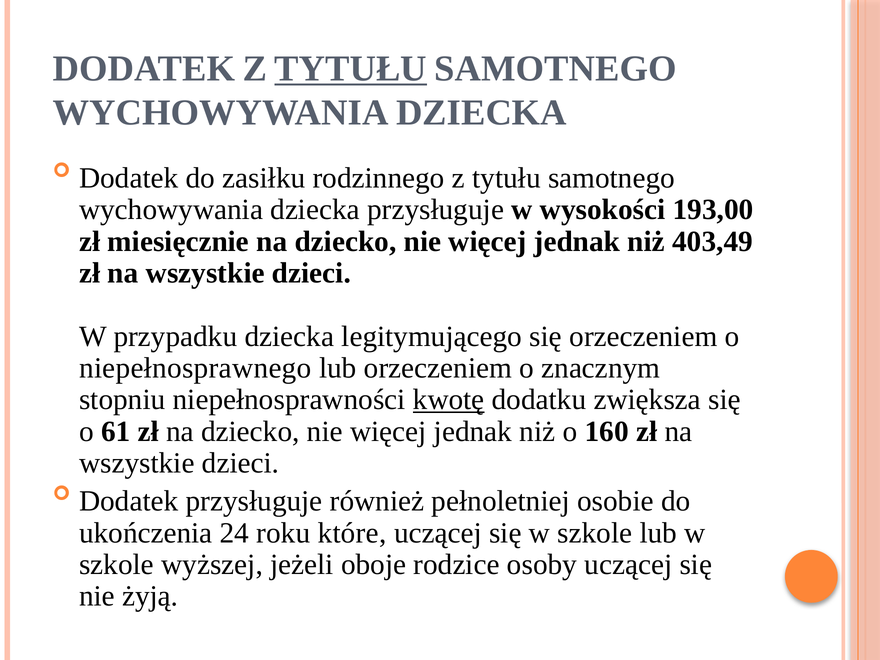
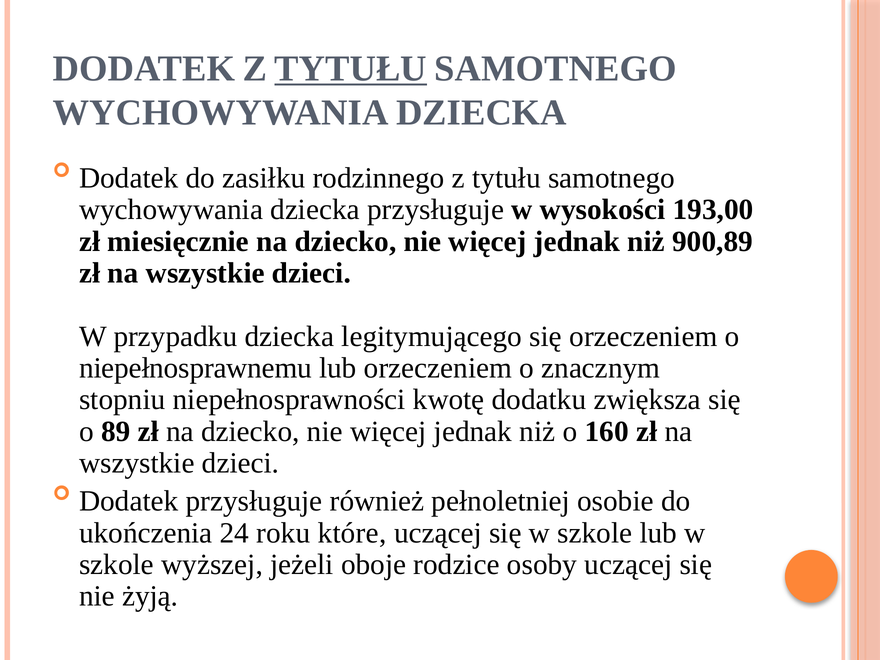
403,49: 403,49 -> 900,89 (713, 241)
niepełnosprawnego: niepełnosprawnego -> niepełnosprawnemu (195, 368)
kwotę underline: present -> none (449, 400)
61: 61 -> 89 (116, 431)
